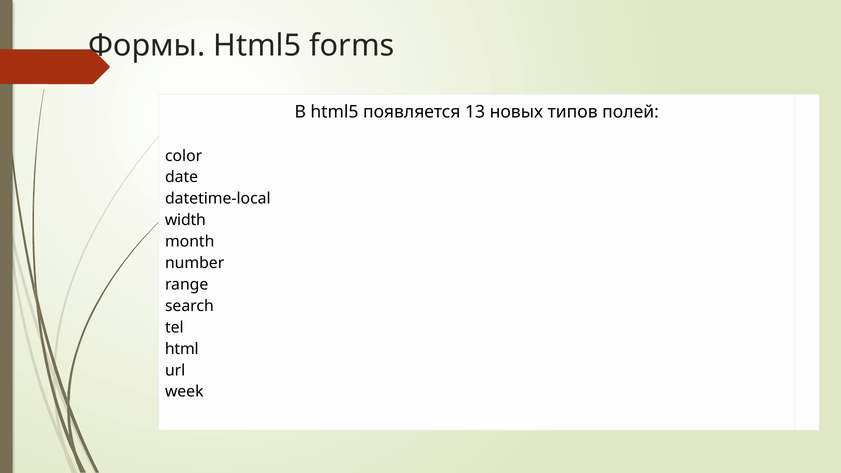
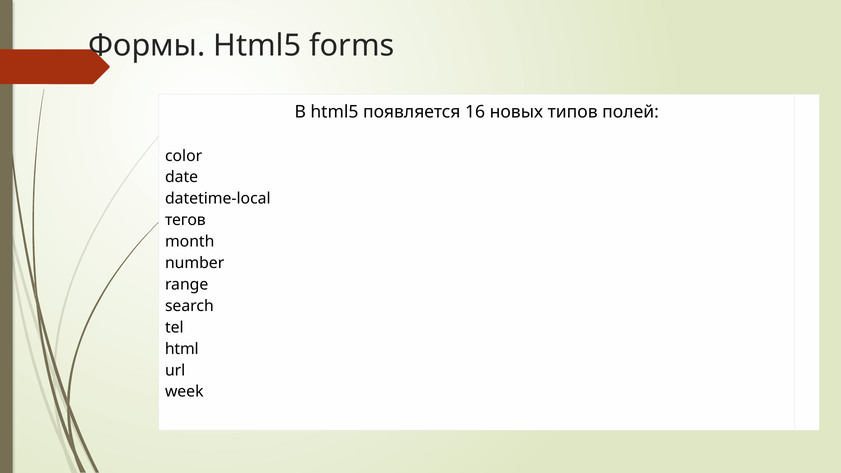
13: 13 -> 16 (475, 112)
width: width -> тегов (185, 220)
